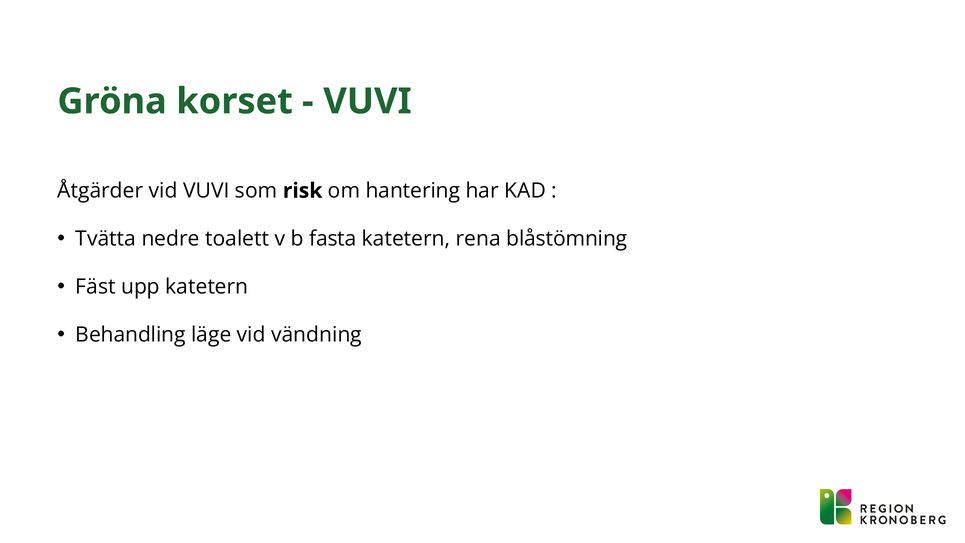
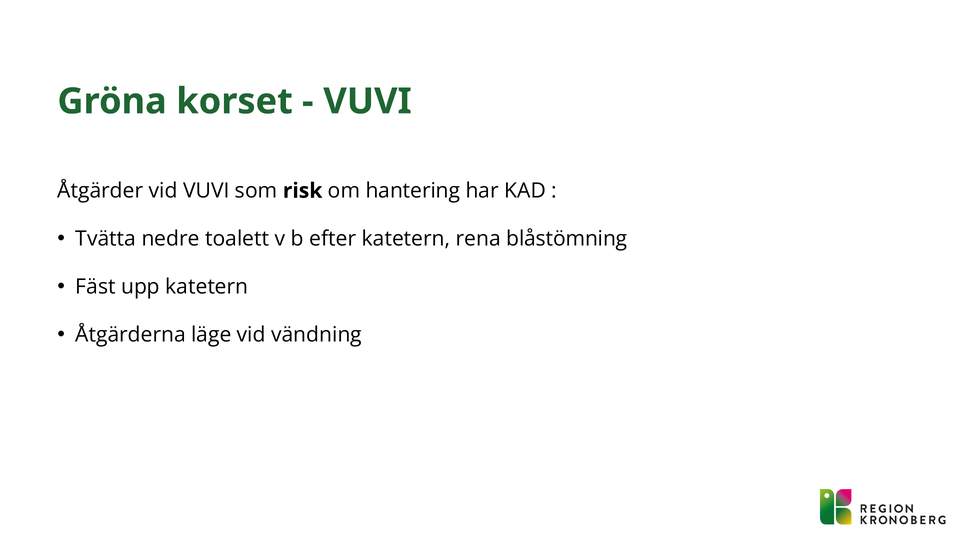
fasta: fasta -> efter (333, 239)
Behandling: Behandling -> Åtgärderna (131, 335)
